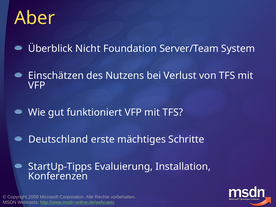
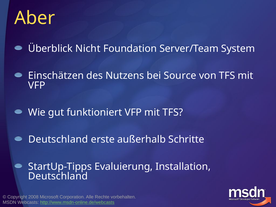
Verlust: Verlust -> Source (180, 76)
mächtiges: mächtiges -> außerhalb (142, 139)
Konferenzen: Konferenzen -> Deutschland (58, 176)
